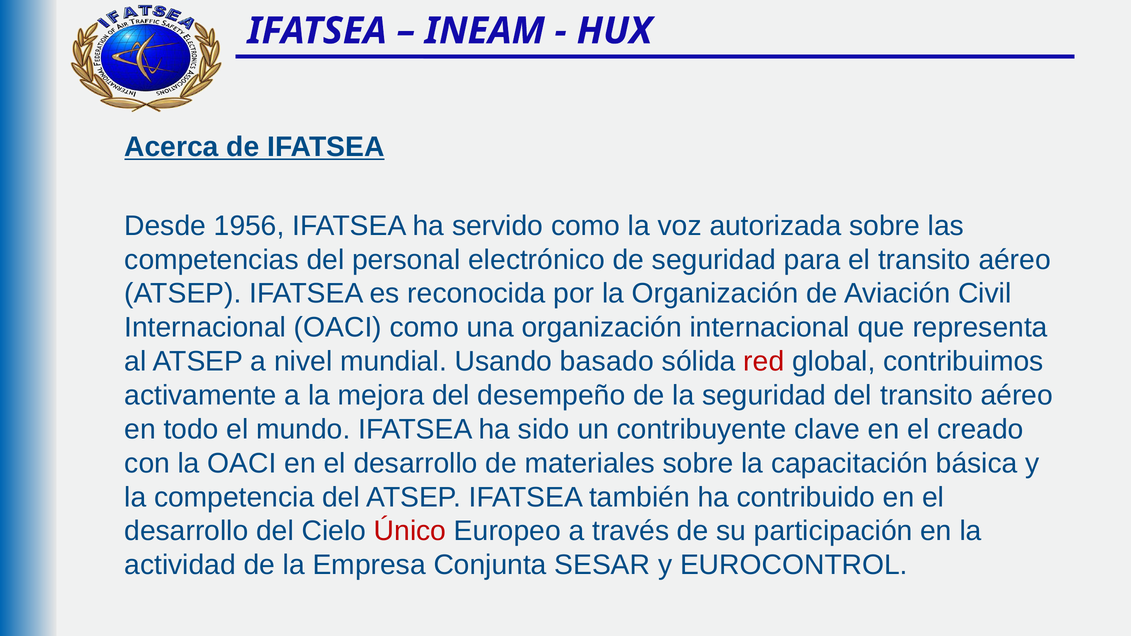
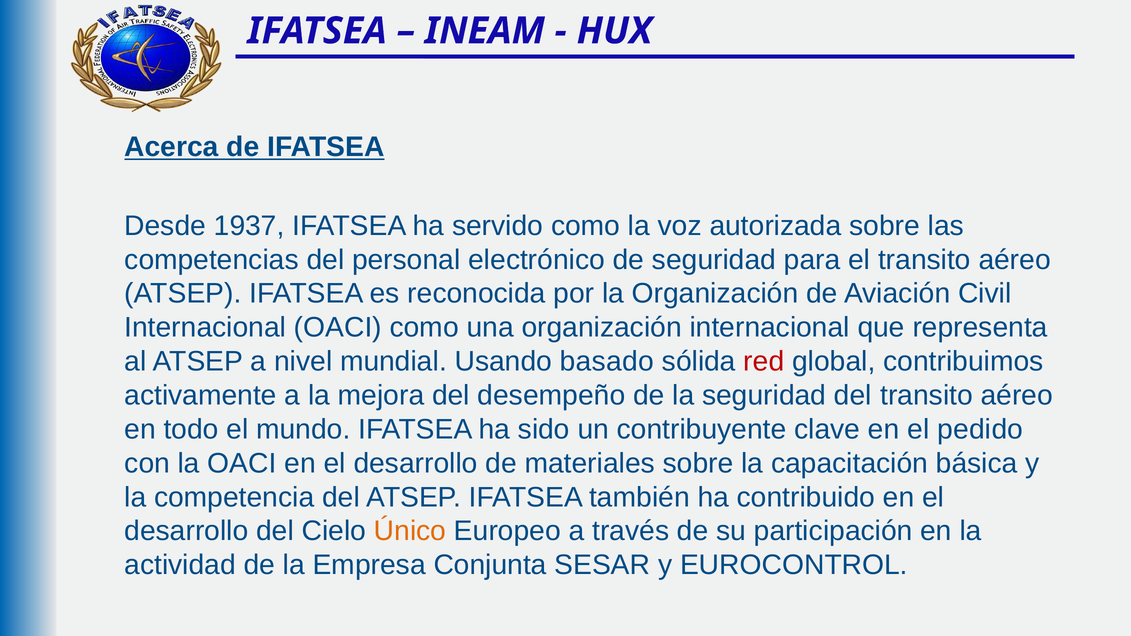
1956: 1956 -> 1937 (249, 226)
creado: creado -> pedido (980, 429)
Único colour: red -> orange (410, 531)
